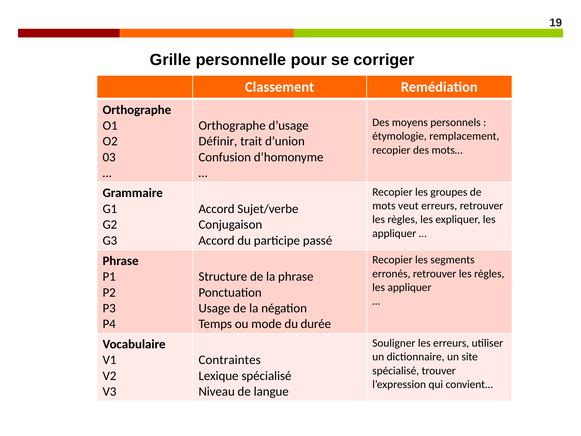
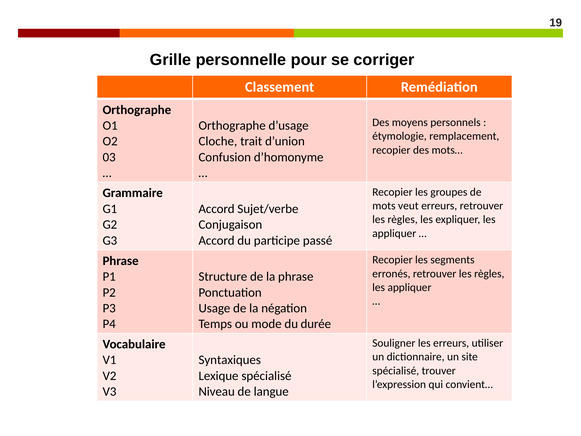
Définir: Définir -> Cloche (218, 141)
Contraintes: Contraintes -> Syntaxiques (230, 360)
